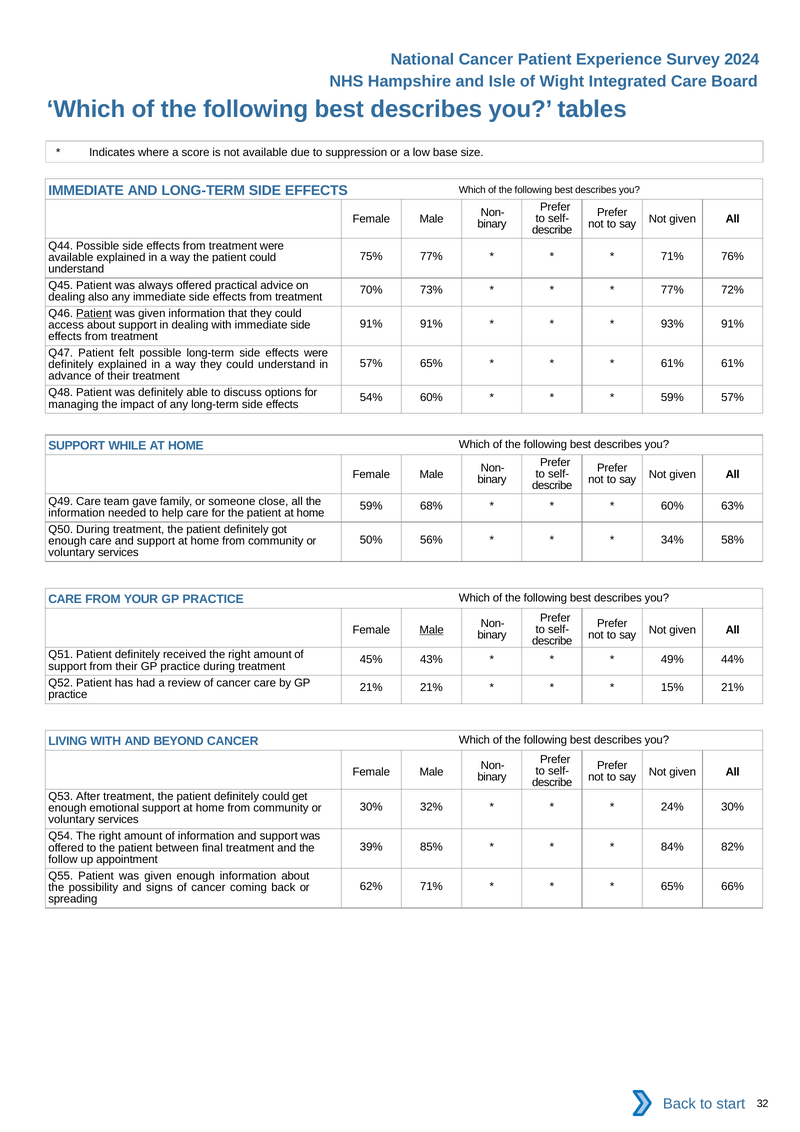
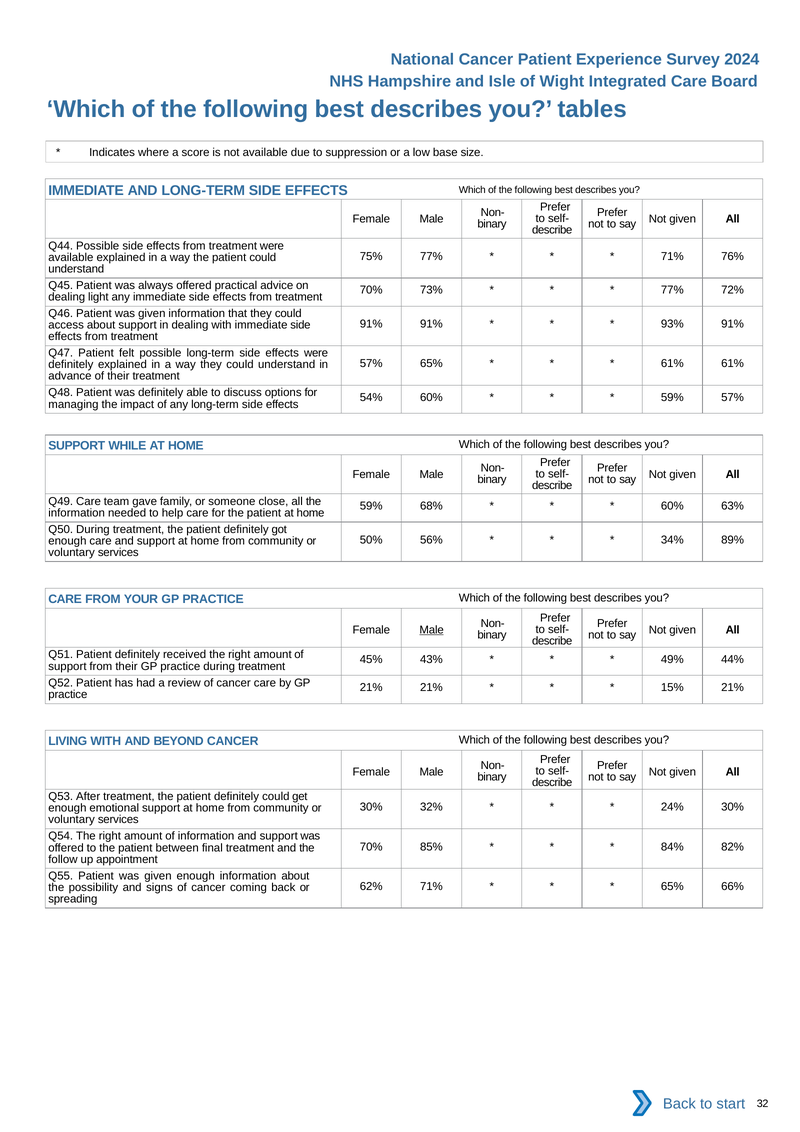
also: also -> light (98, 297)
Patient underline: present -> none (94, 313)
58%: 58% -> 89% (733, 540)
39%: 39% -> 70% (371, 847)
